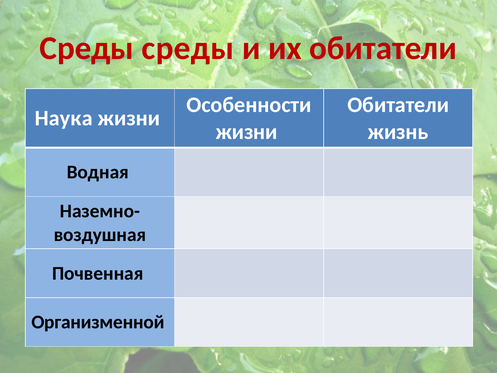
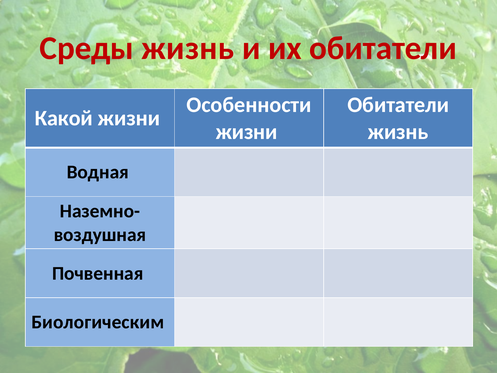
Среды среды: среды -> жизнь (188, 48)
Наука: Наука -> Какой (64, 118)
Организменной: Организменной -> Биологическим (98, 322)
